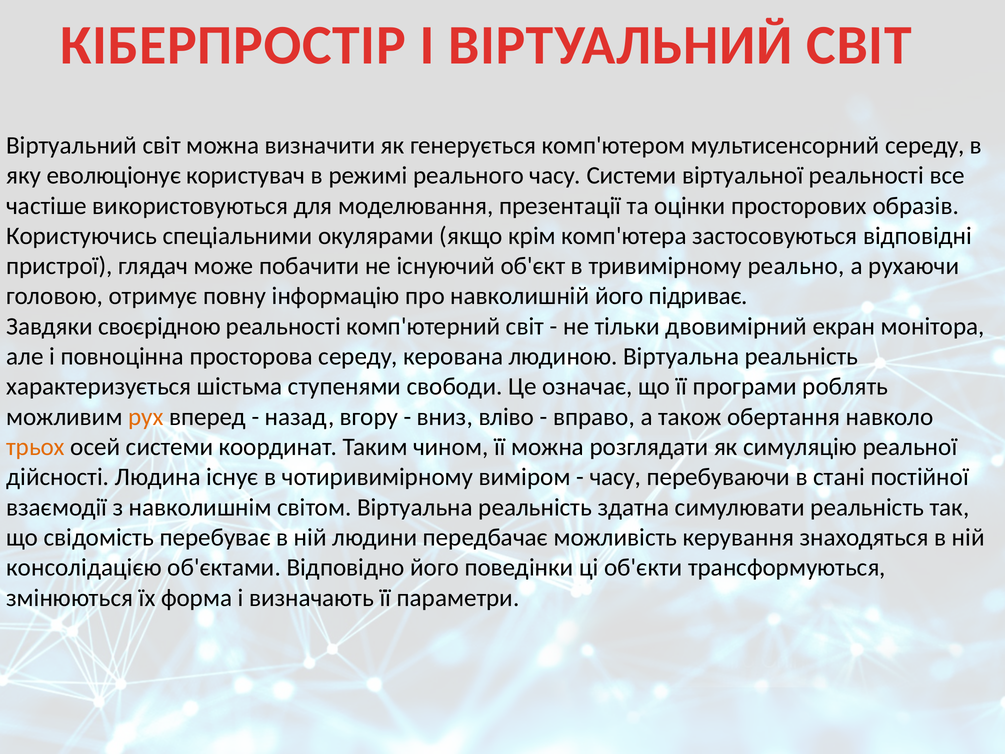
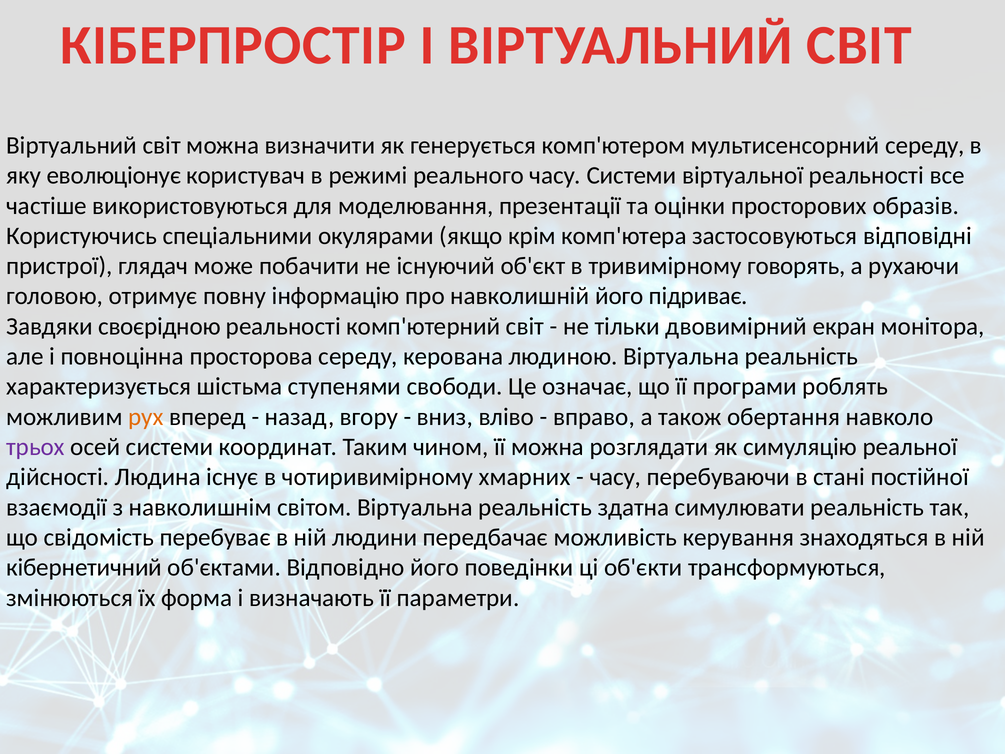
реально: реально -> говорять (796, 266)
трьох colour: orange -> purple (36, 447)
виміром: виміром -> хмарних (525, 477)
консолідацією: консолідацією -> кібернетичний (84, 567)
